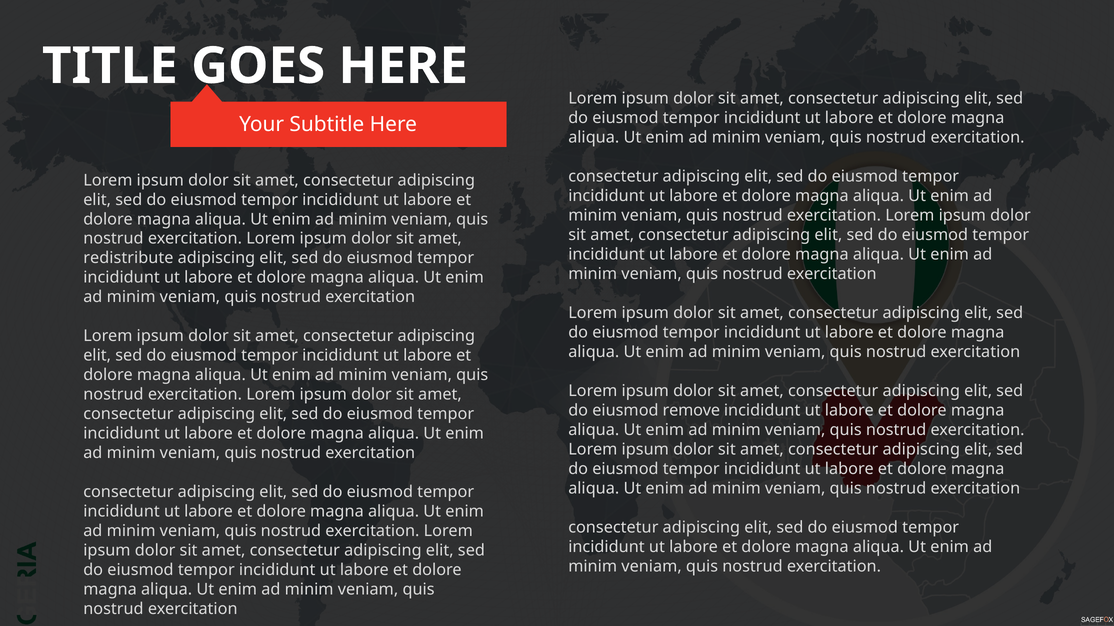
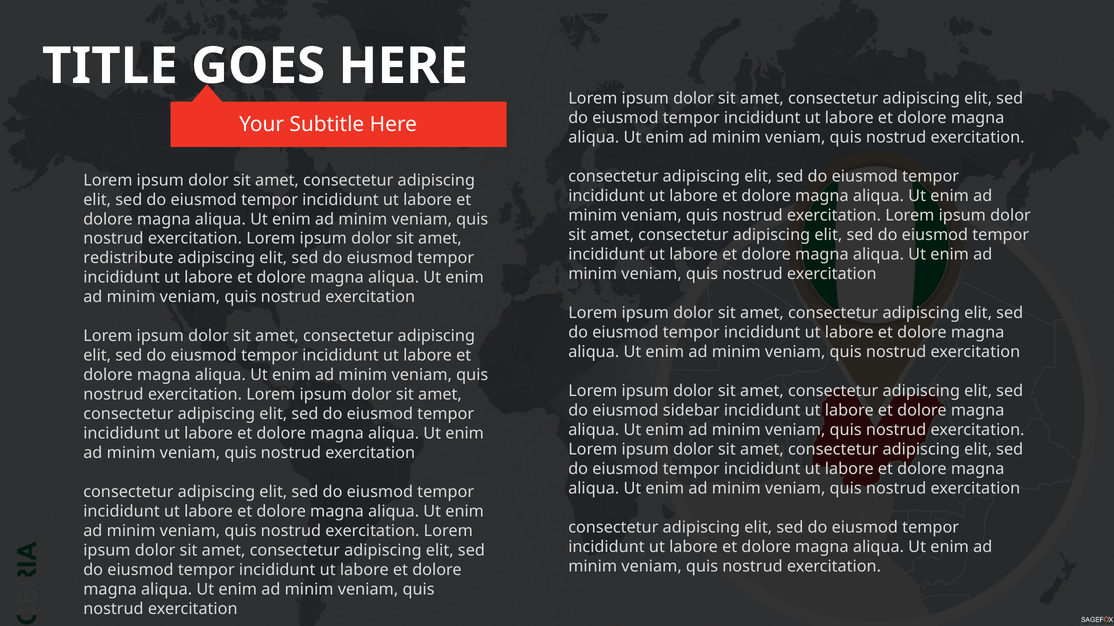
remove: remove -> sidebar (691, 411)
